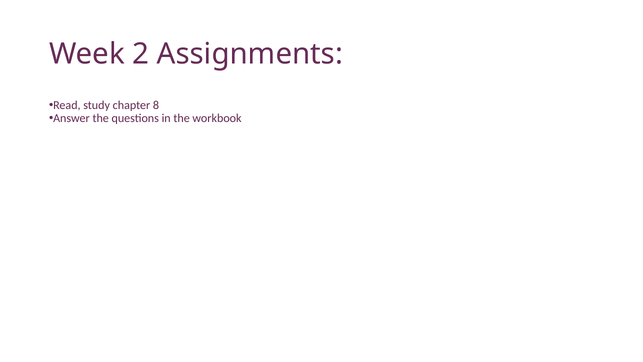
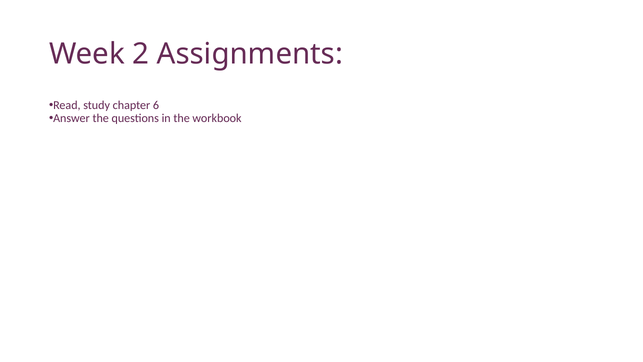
8: 8 -> 6 (156, 105)
